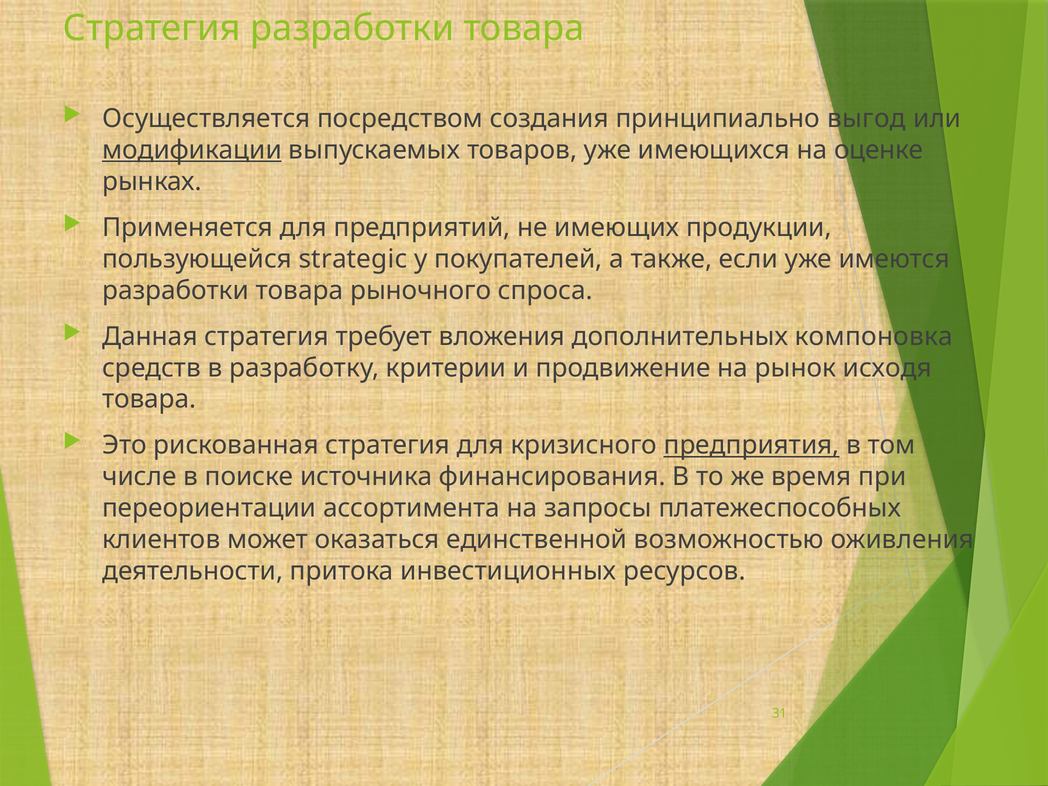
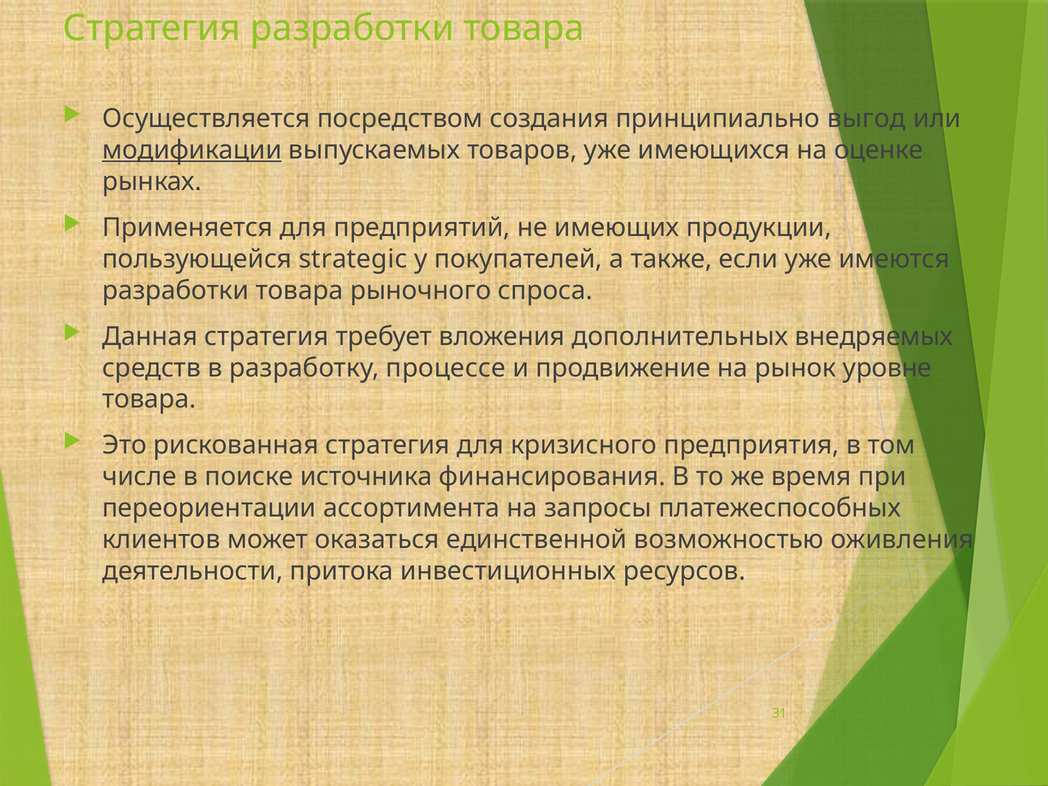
компоновка: компоновка -> внедряемых (874, 336)
критерии: критерии -> процессе (446, 368)
исходя: исходя -> уровне (887, 368)
предприятия underline: present -> none (752, 445)
